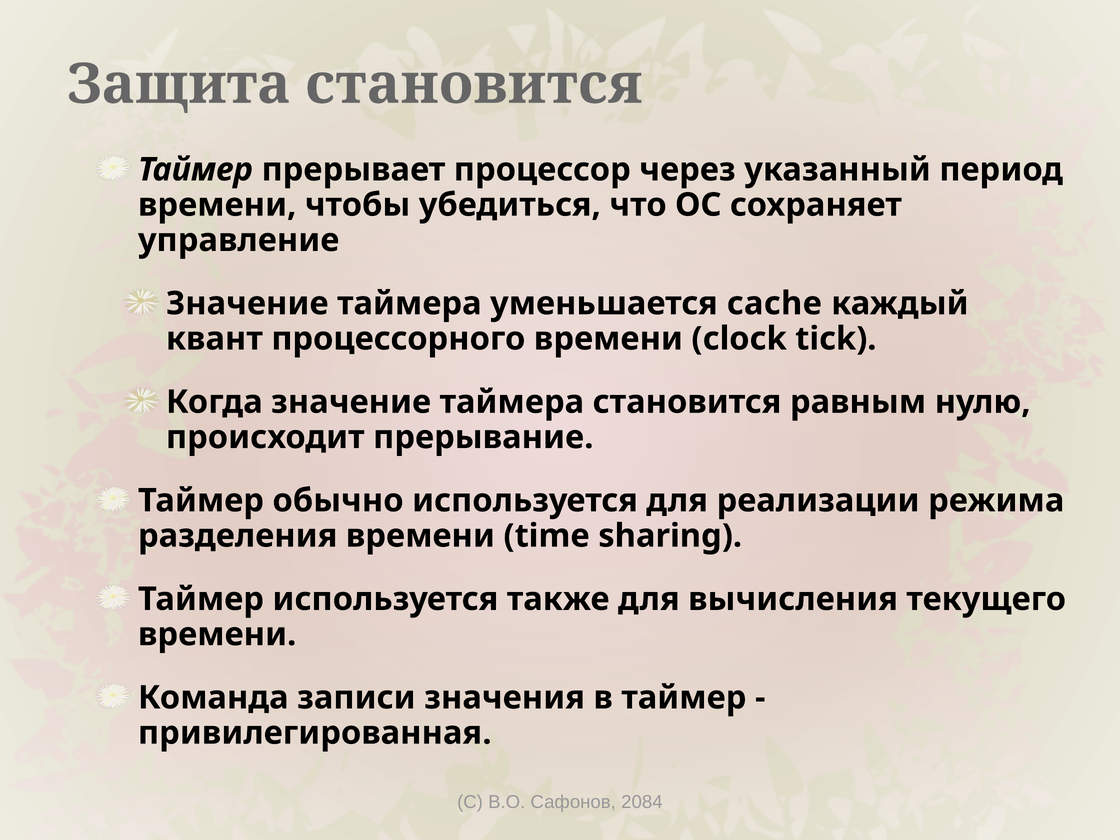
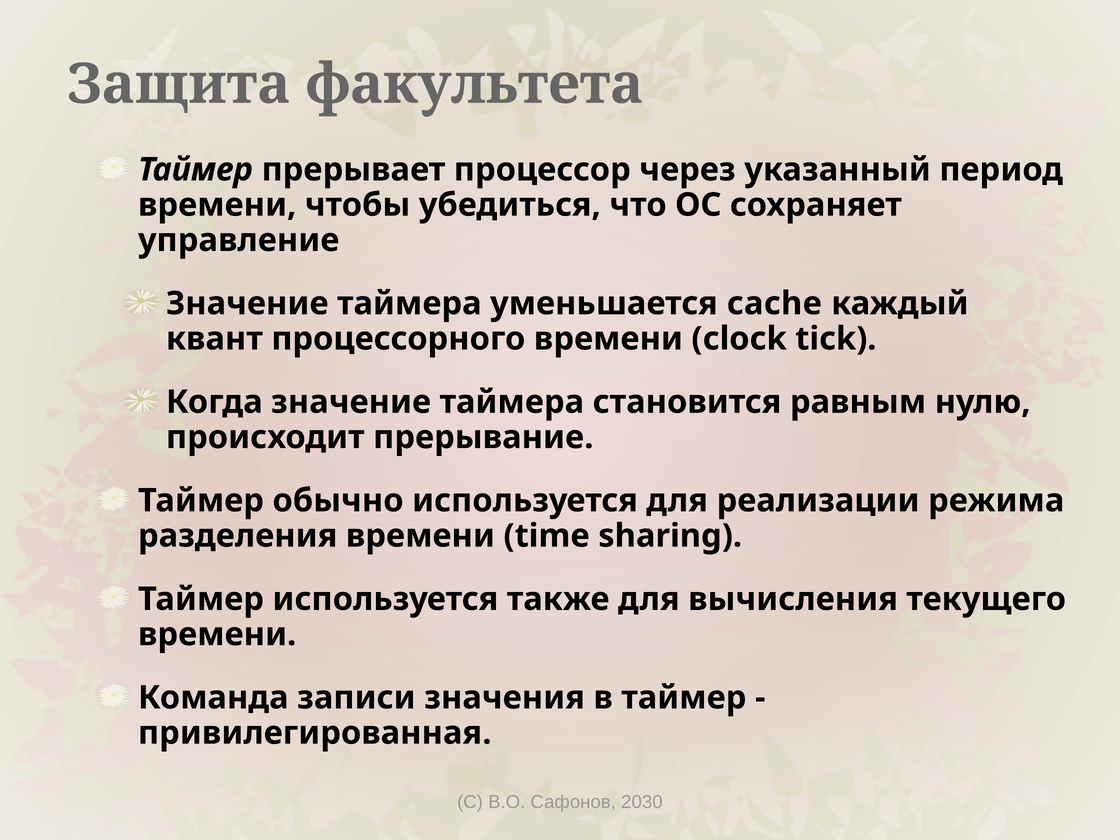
Защита становится: становится -> факультета (474, 84)
2084: 2084 -> 2030 (642, 802)
